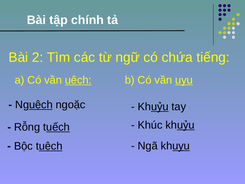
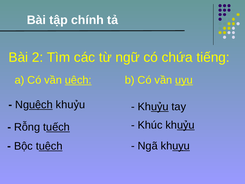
Nguệch ngoặc: ngoặc -> khuỷu (70, 104)
